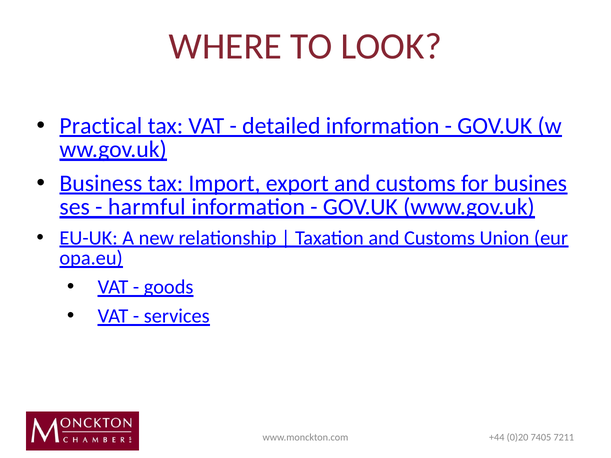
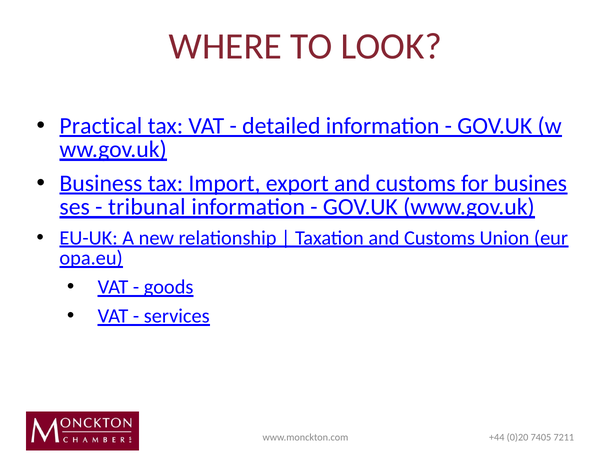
harmful: harmful -> tribunal (147, 207)
